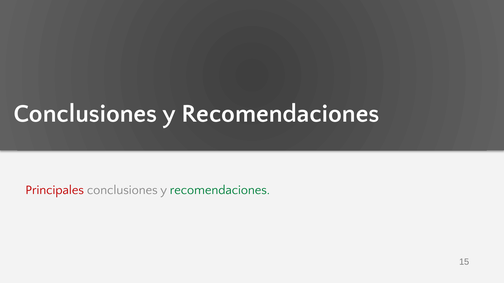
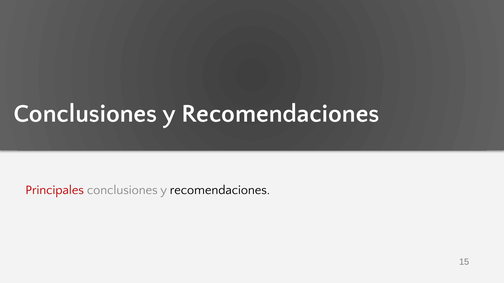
recomendaciones colour: green -> black (220, 190)
